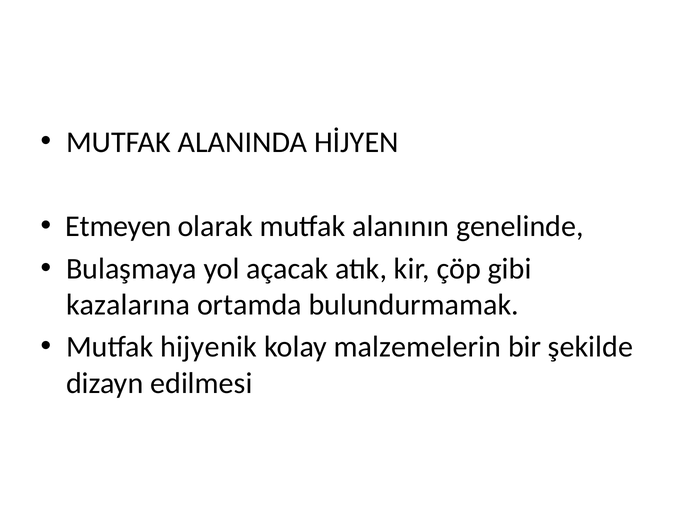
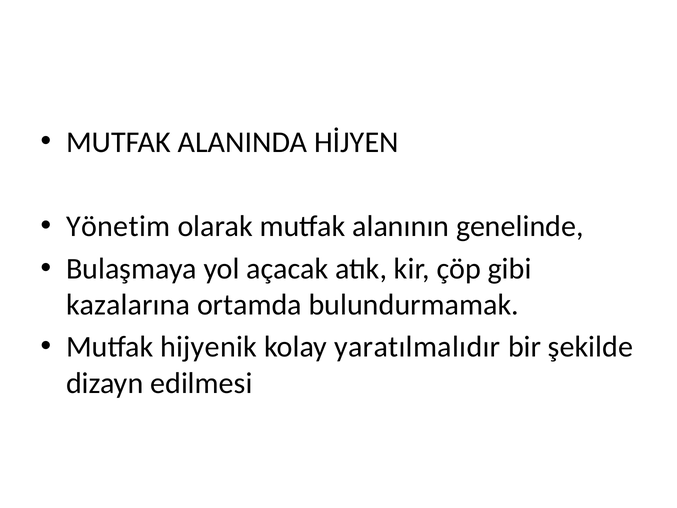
Etmeyen: Etmeyen -> Yönetim (118, 226)
malzemelerin: malzemelerin -> yaratılmalıdır (417, 347)
